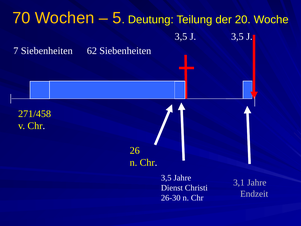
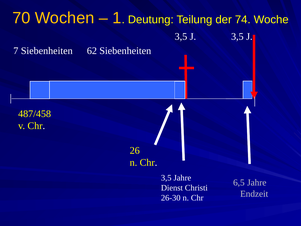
5: 5 -> 1 (117, 18)
20: 20 -> 74 (243, 20)
271/458: 271/458 -> 487/458 (35, 114)
3,1: 3,1 -> 6,5 (239, 183)
